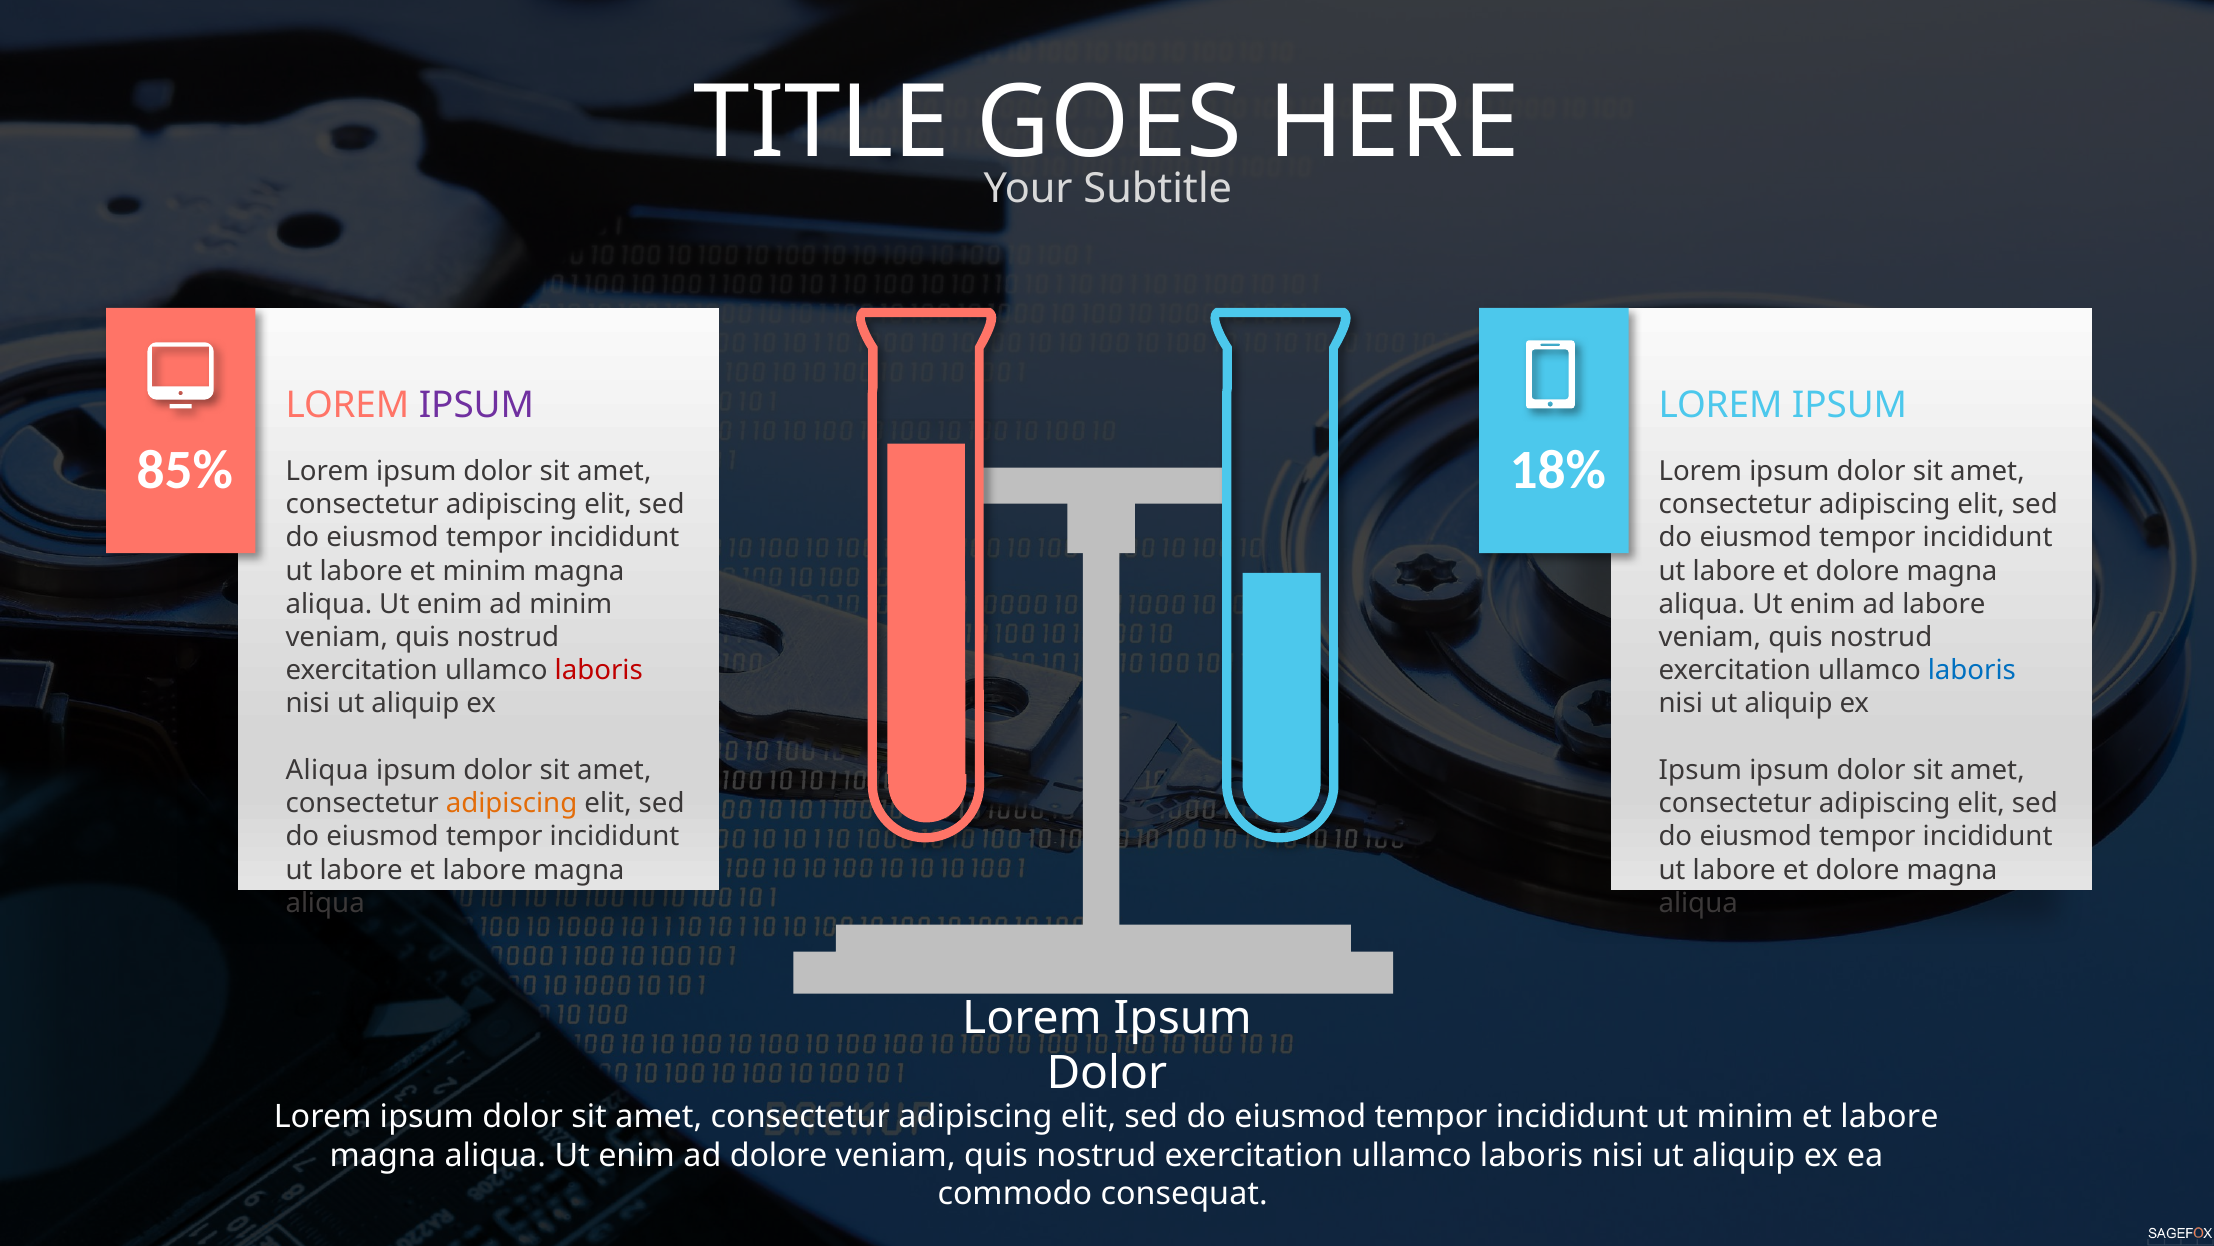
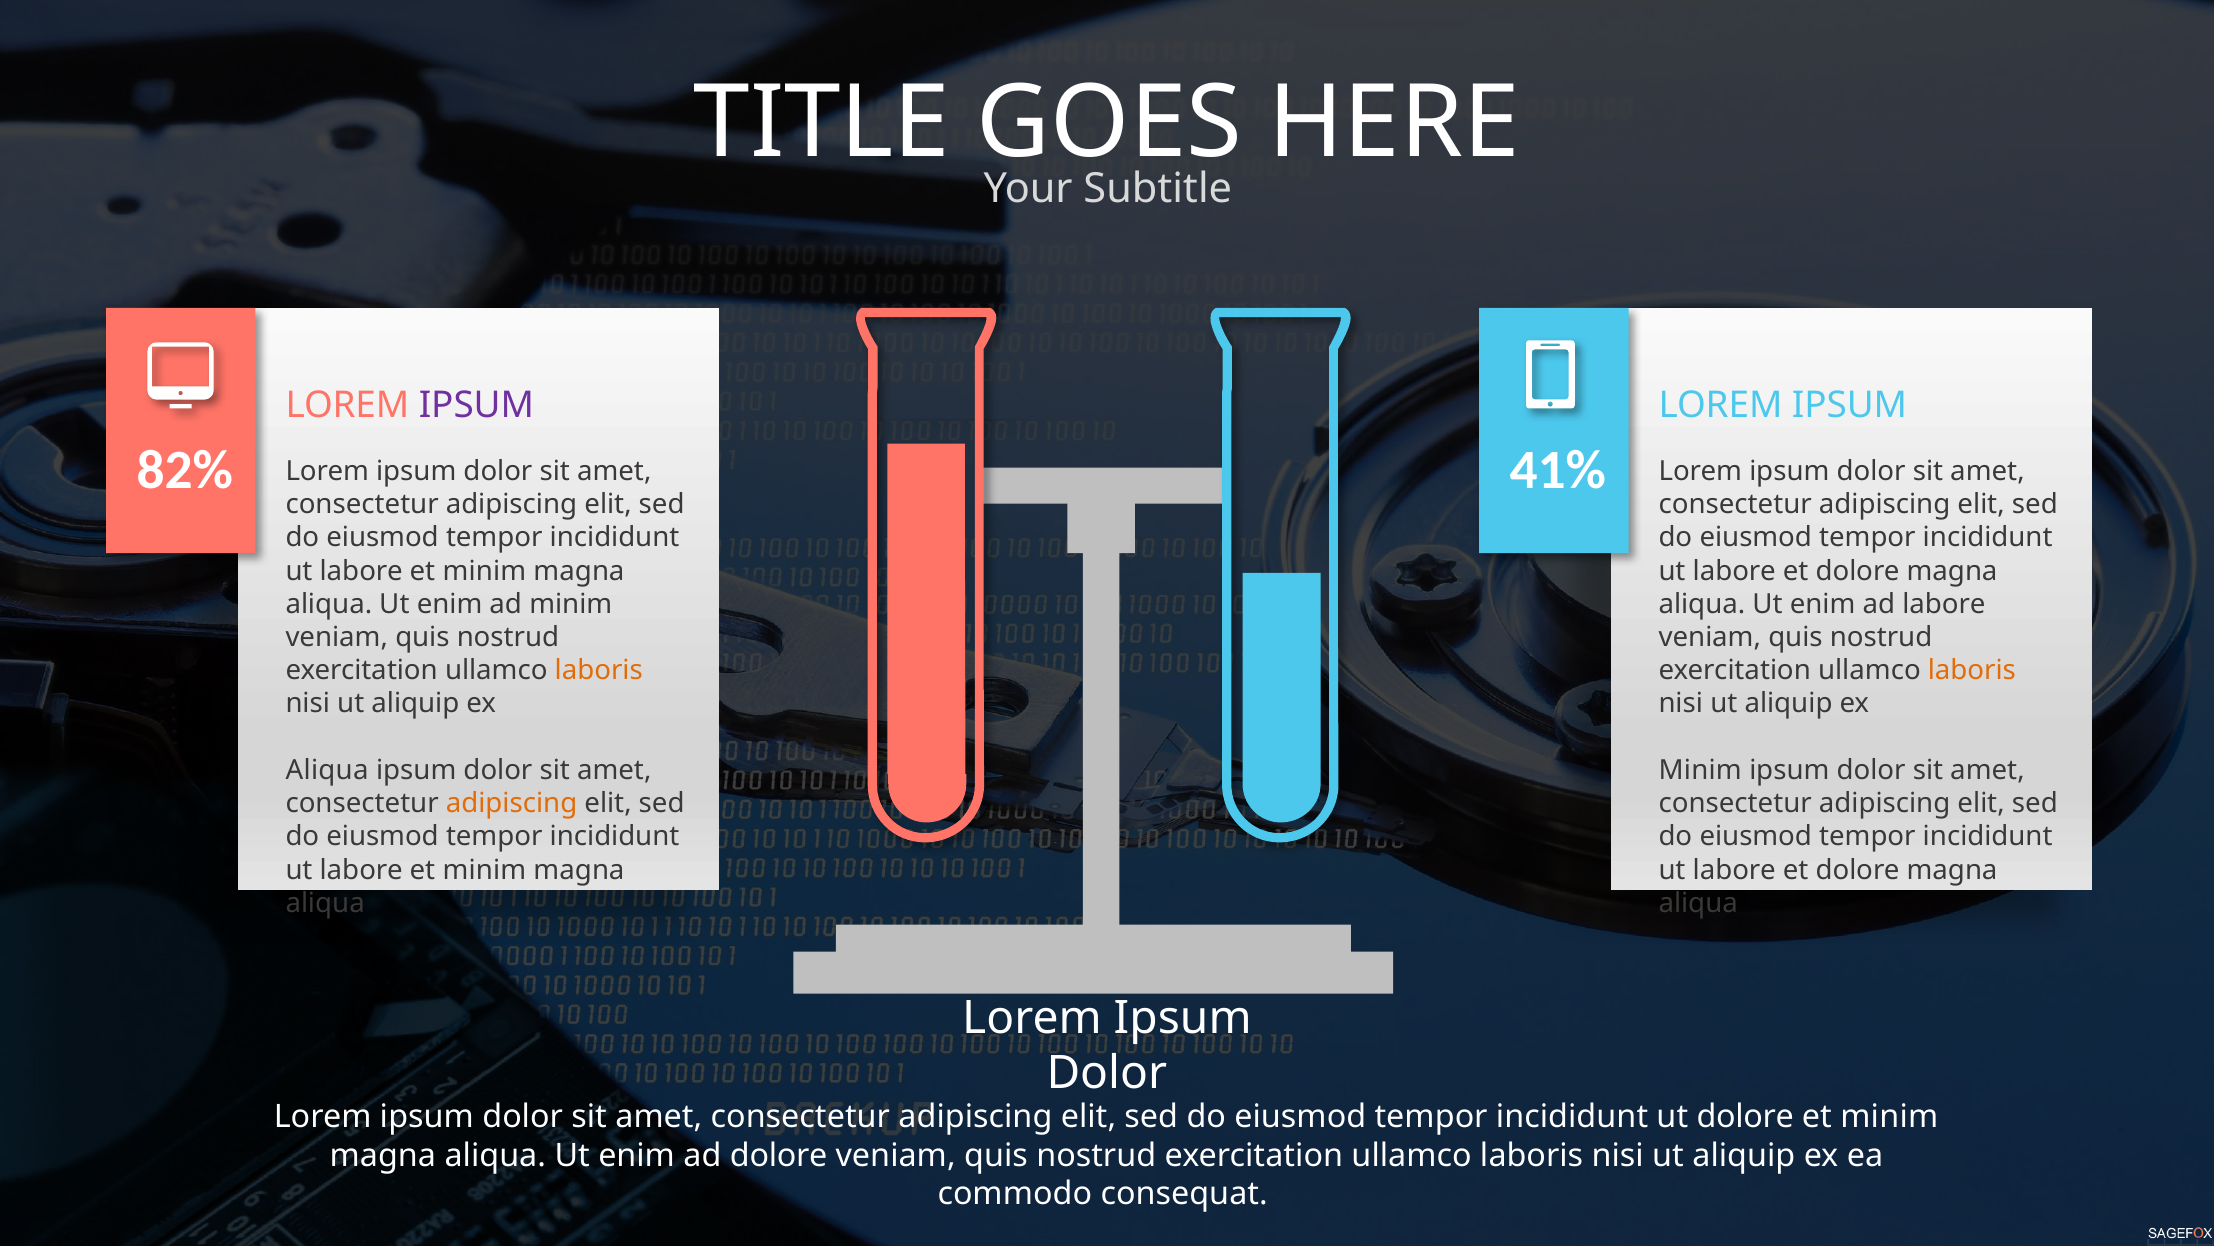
85%: 85% -> 82% (185, 470)
18%: 18% -> 41% (1558, 470)
laboris colour: red -> orange (599, 670)
laboris colour: blue -> orange (1972, 670)
Ipsum: Ipsum -> Minim (1700, 770)
labore: labore -> minim (484, 869)
ut minim: minim -> dolore (1745, 1116)
labore: labore -> minim (1889, 1116)
